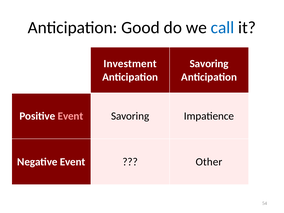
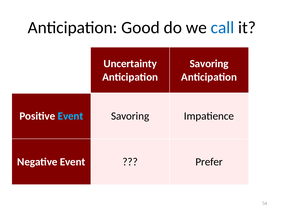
Investment: Investment -> Uncertainty (130, 64)
Event colour: pink -> light blue (70, 116)
Other: Other -> Prefer (209, 162)
